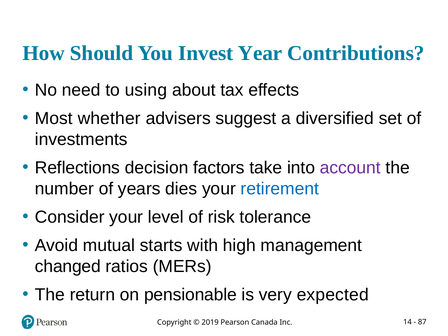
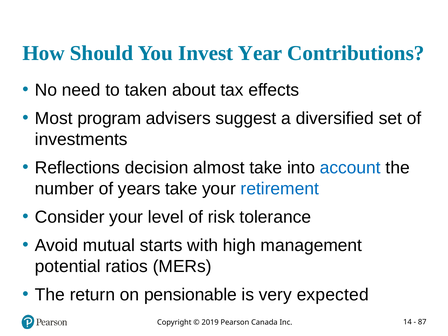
using: using -> taken (146, 90)
whether: whether -> program (109, 118)
factors: factors -> almost (219, 168)
account colour: purple -> blue (350, 168)
years dies: dies -> take (181, 189)
changed: changed -> potential (68, 266)
